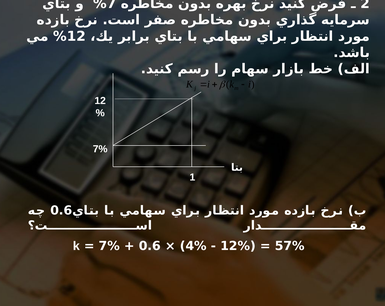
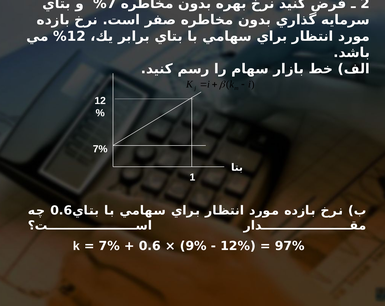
4%: 4% -> 9% (196, 246)
57%: 57% -> 97% (290, 246)
